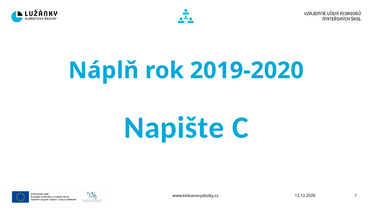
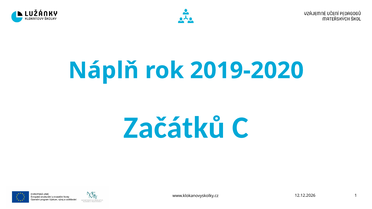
Napište: Napište -> Začátků (174, 128)
